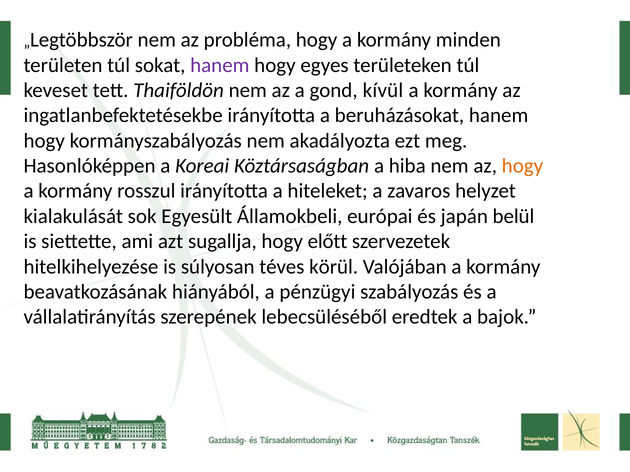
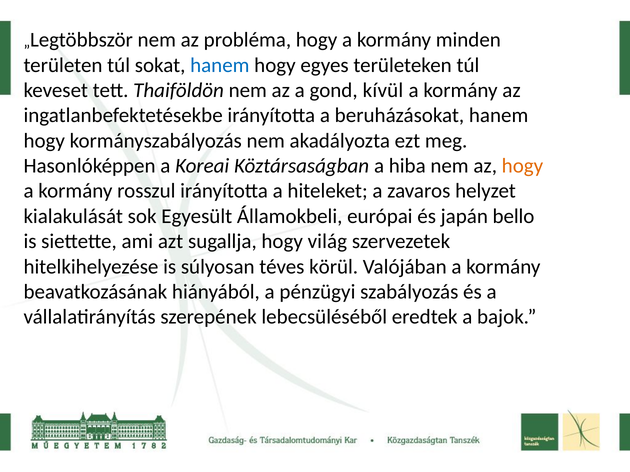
hanem colour: purple -> blue (220, 65)
belül: belül -> bello (513, 216)
előtt: előtt -> világ (327, 242)
